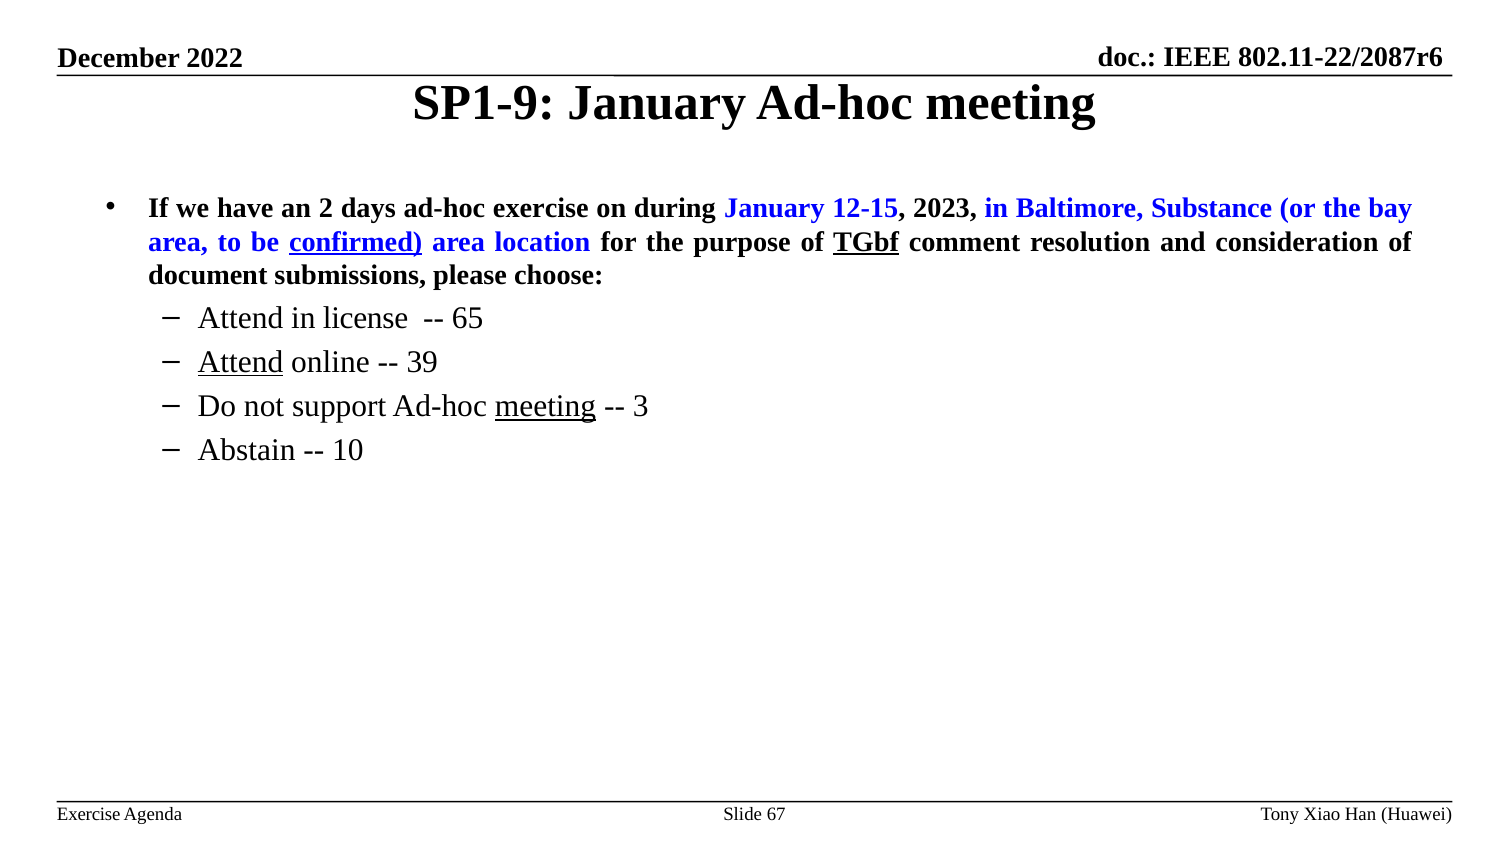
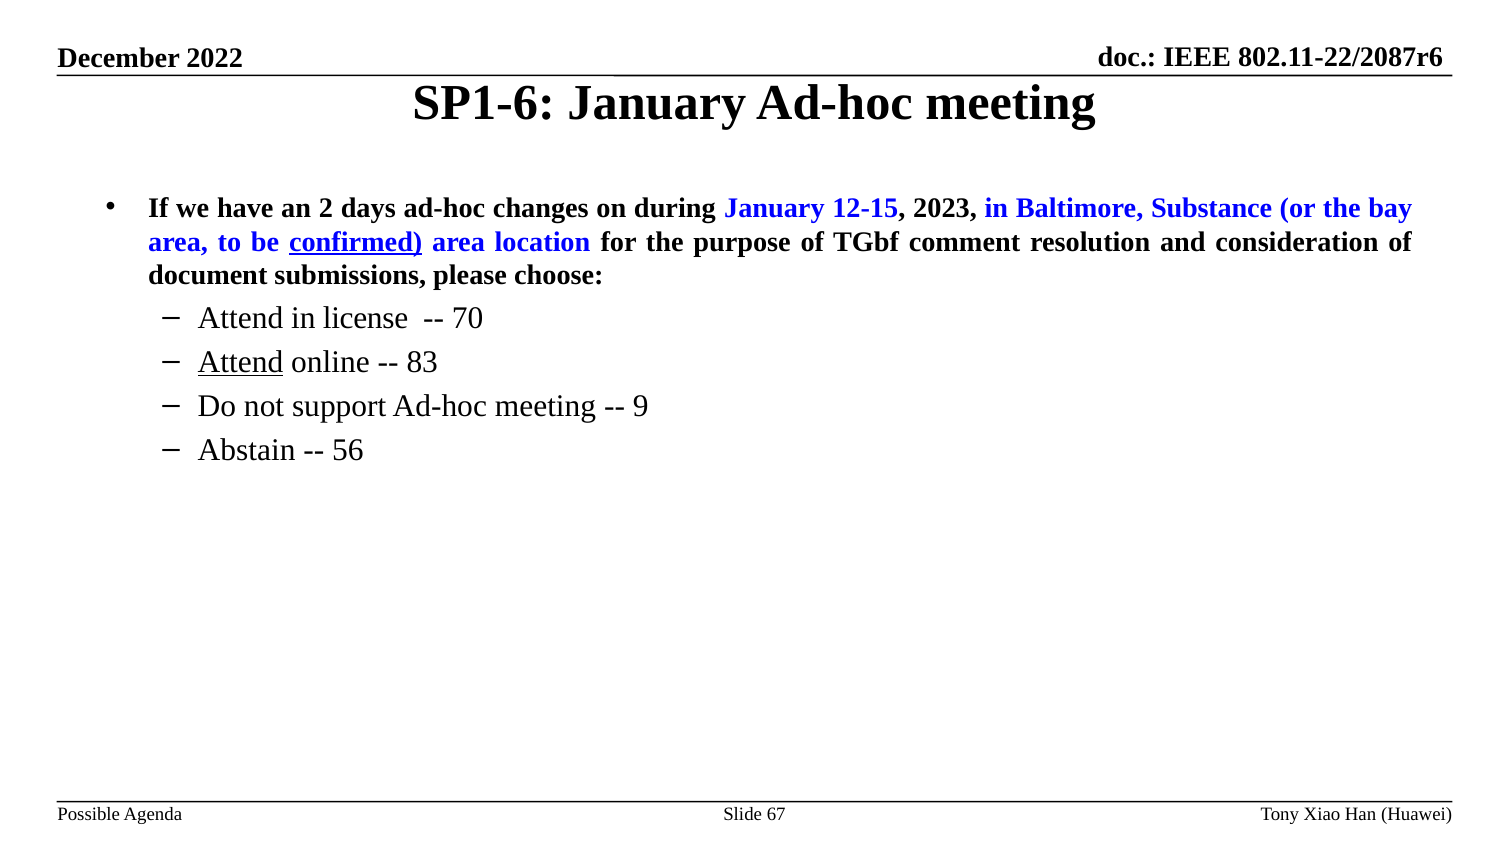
SP1-9: SP1-9 -> SP1-6 (484, 102)
ad-hoc exercise: exercise -> changes (541, 208)
TGbf underline: present -> none (866, 242)
65: 65 -> 70 (468, 318)
39: 39 -> 83 (422, 362)
meeting underline: present -> none (546, 406)
3: 3 -> 9 (641, 406)
10: 10 -> 56 (348, 450)
Exercise: Exercise -> Possible (89, 814)
